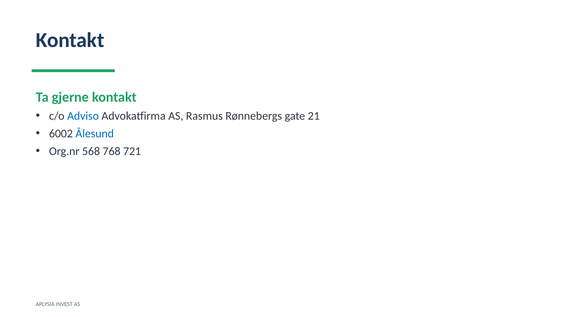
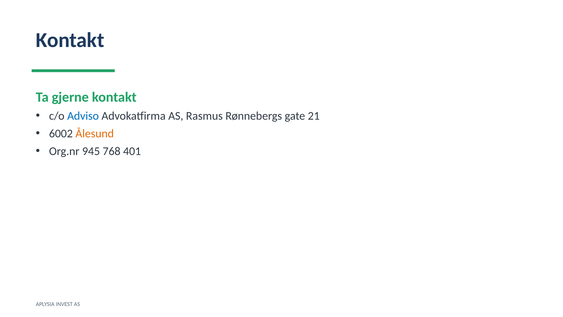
Ålesund colour: blue -> orange (95, 133)
568: 568 -> 945 (91, 151)
721: 721 -> 401 (132, 151)
